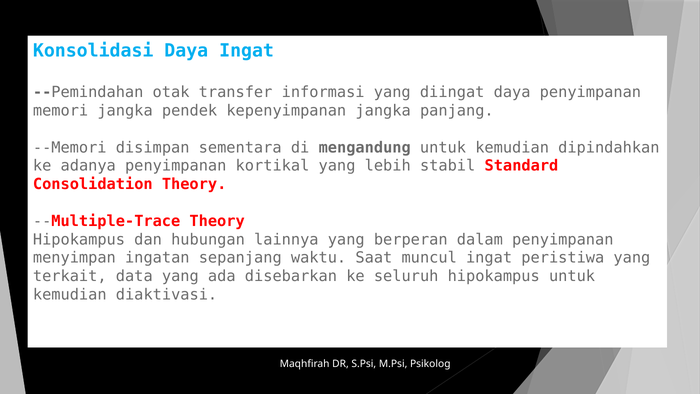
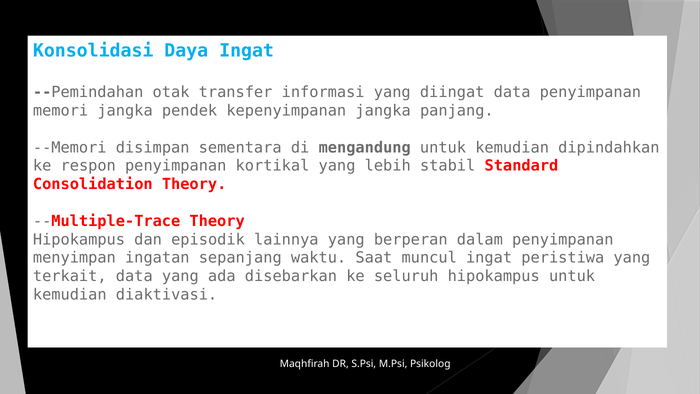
diingat daya: daya -> data (512, 92)
adanya: adanya -> respon (88, 166)
hubungan: hubungan -> episodik (208, 239)
